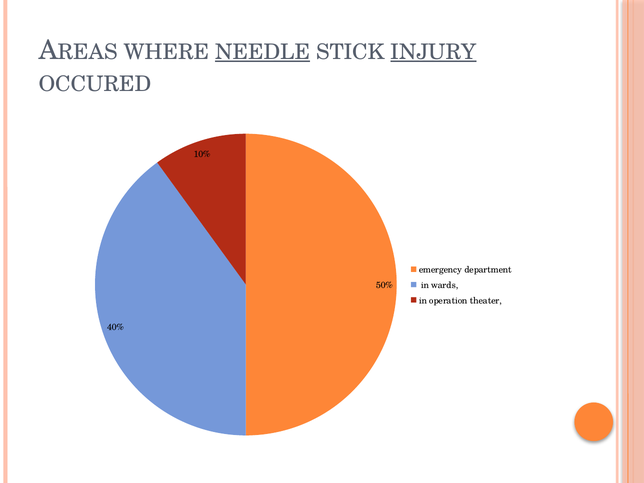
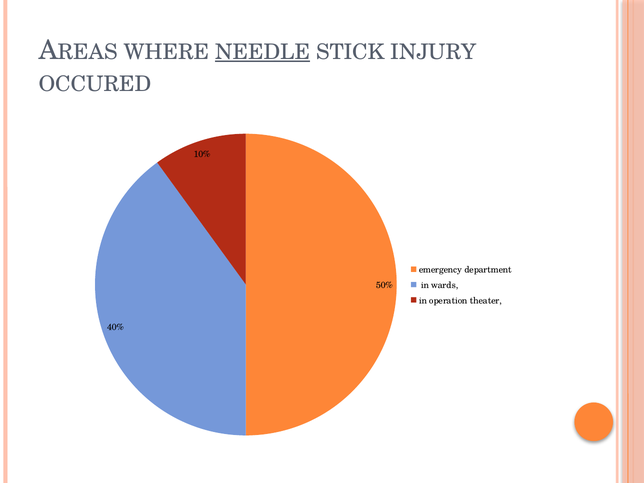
INJURY underline: present -> none (433, 52)
